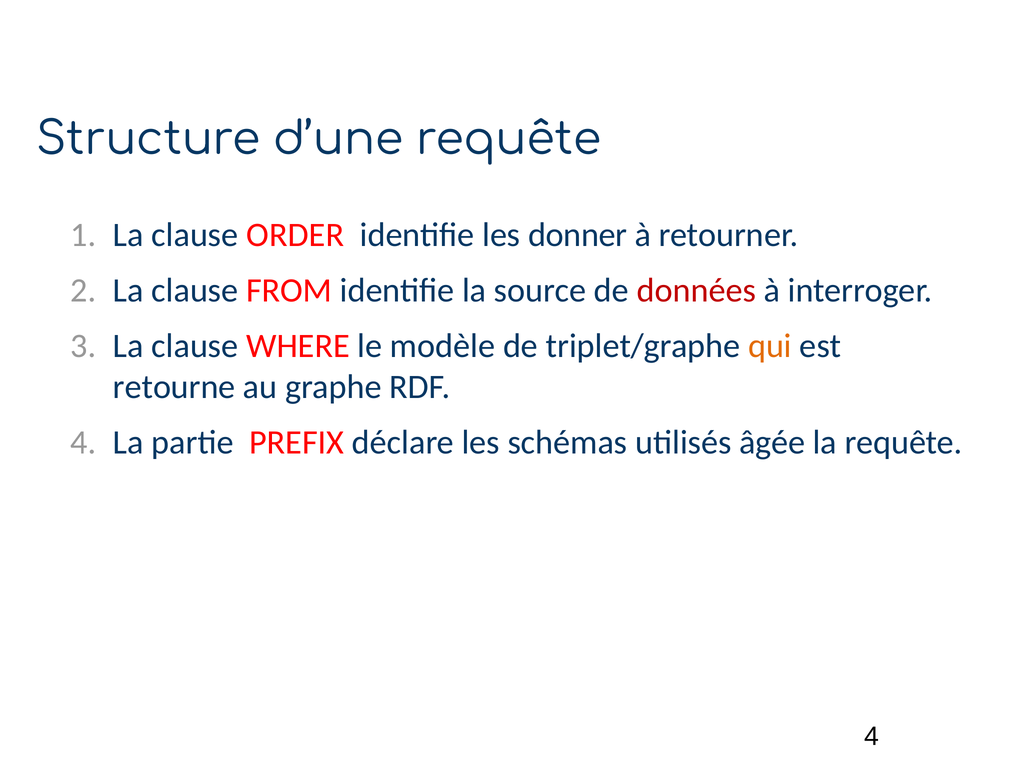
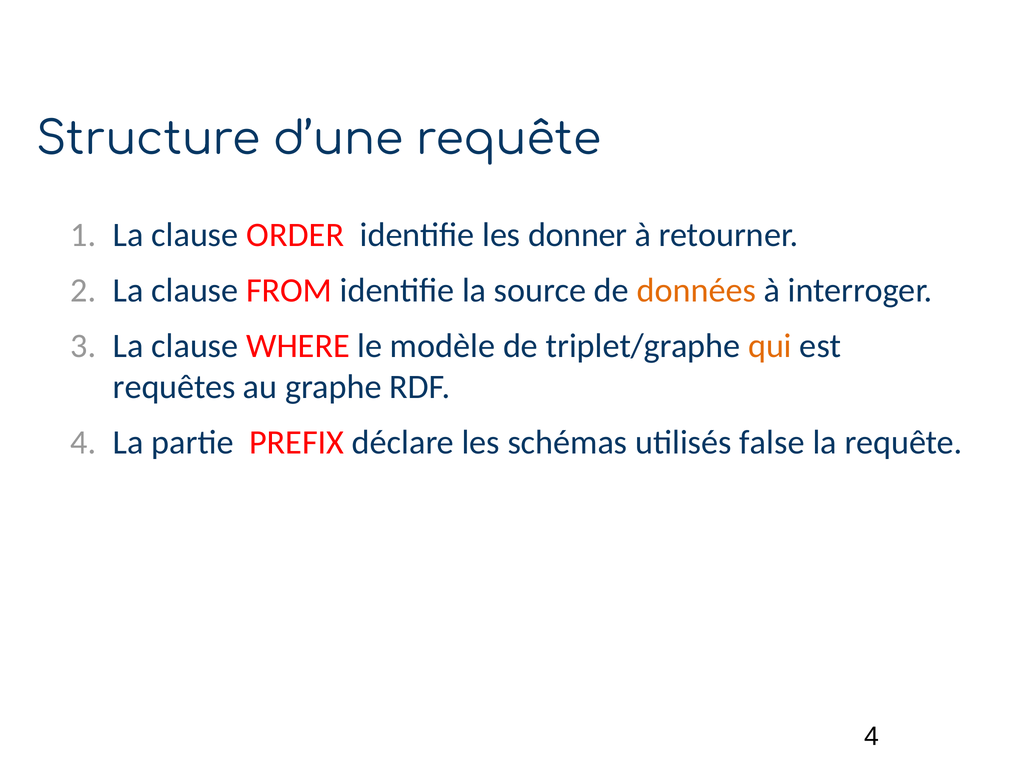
données colour: red -> orange (696, 290)
retourne: retourne -> requêtes (174, 387)
âgée: âgée -> false (772, 442)
